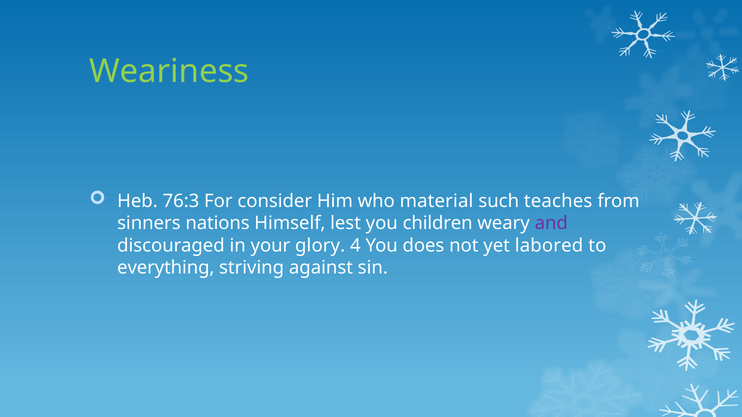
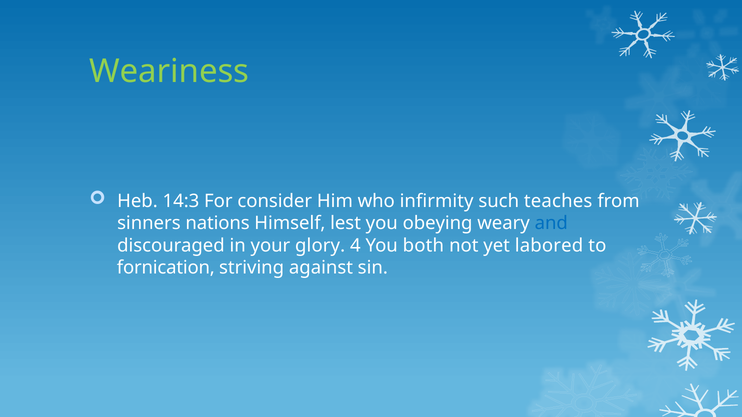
76:3: 76:3 -> 14:3 (181, 201)
material: material -> infirmity (437, 201)
children: children -> obeying (438, 223)
and colour: purple -> blue (551, 223)
does: does -> both (423, 246)
everything: everything -> fornication (166, 268)
